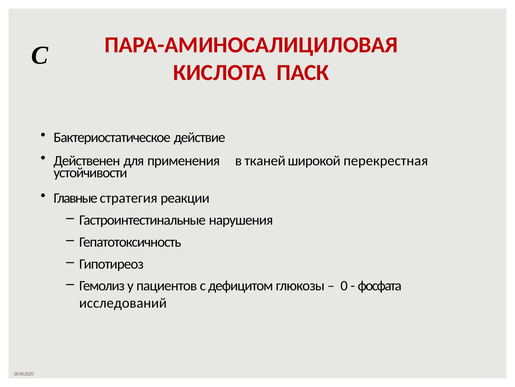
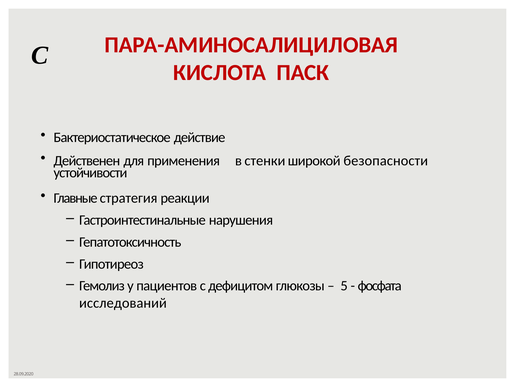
тканей: тканей -> стенки (265, 160)
перекрестная: перекрестная -> безопасности (386, 160)
0: 0 -> 5 (344, 285)
